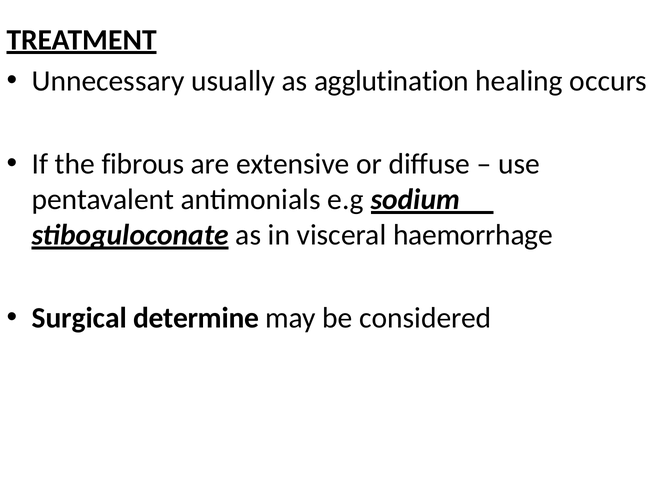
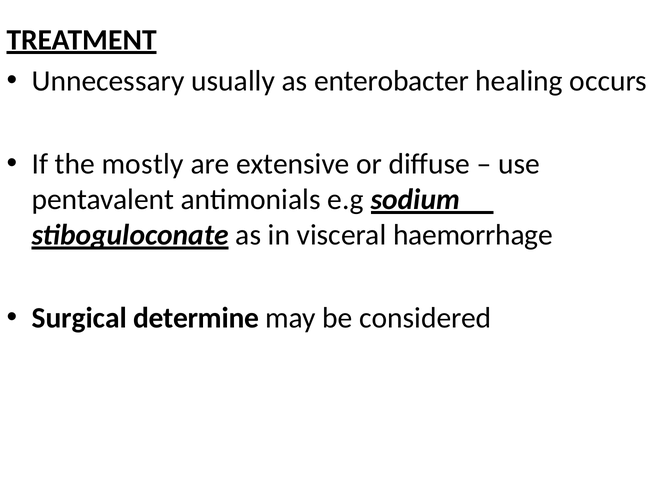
agglutination: agglutination -> enterobacter (392, 81)
fibrous: fibrous -> mostly (143, 164)
